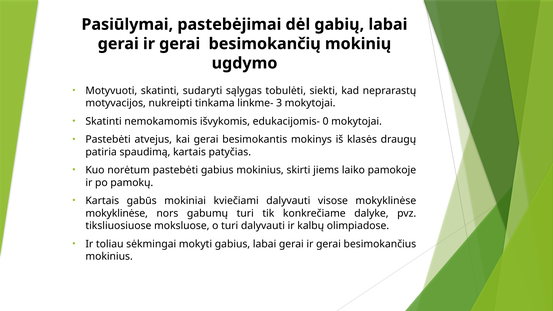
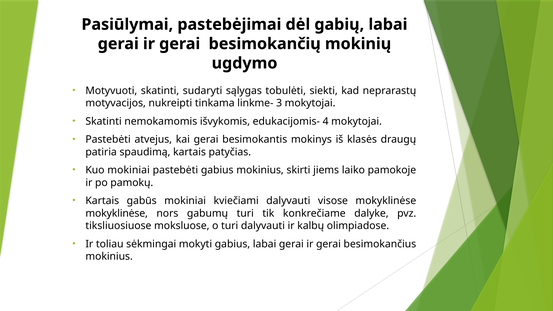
0: 0 -> 4 (326, 121)
Kuo norėtum: norėtum -> mokiniai (129, 170)
